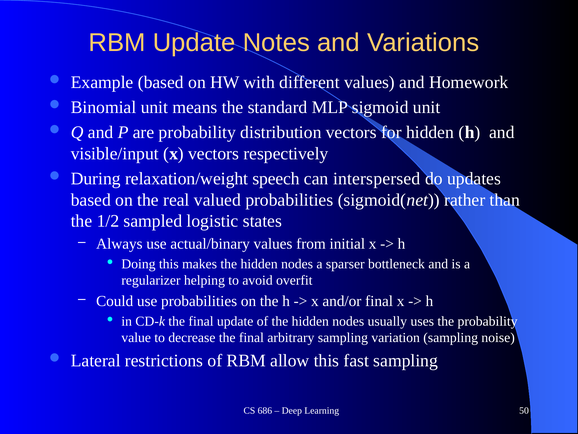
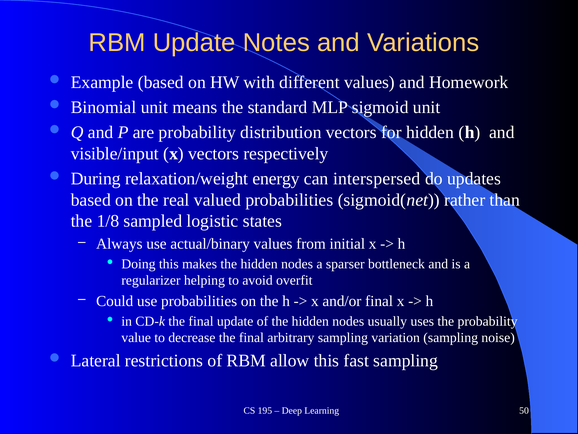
speech: speech -> energy (276, 178)
1/2: 1/2 -> 1/8 (108, 221)
686: 686 -> 195 (265, 410)
